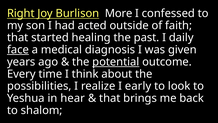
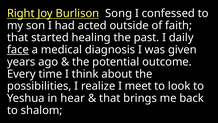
More: More -> Song (119, 13)
potential underline: present -> none (116, 62)
early: early -> meet (138, 86)
